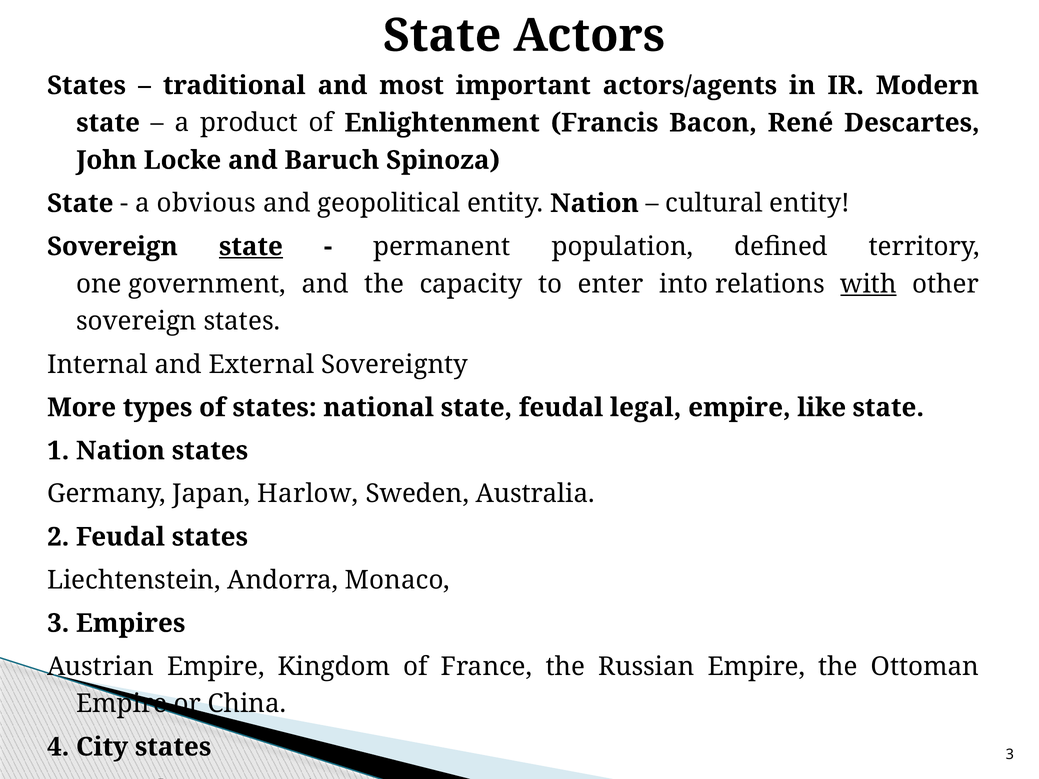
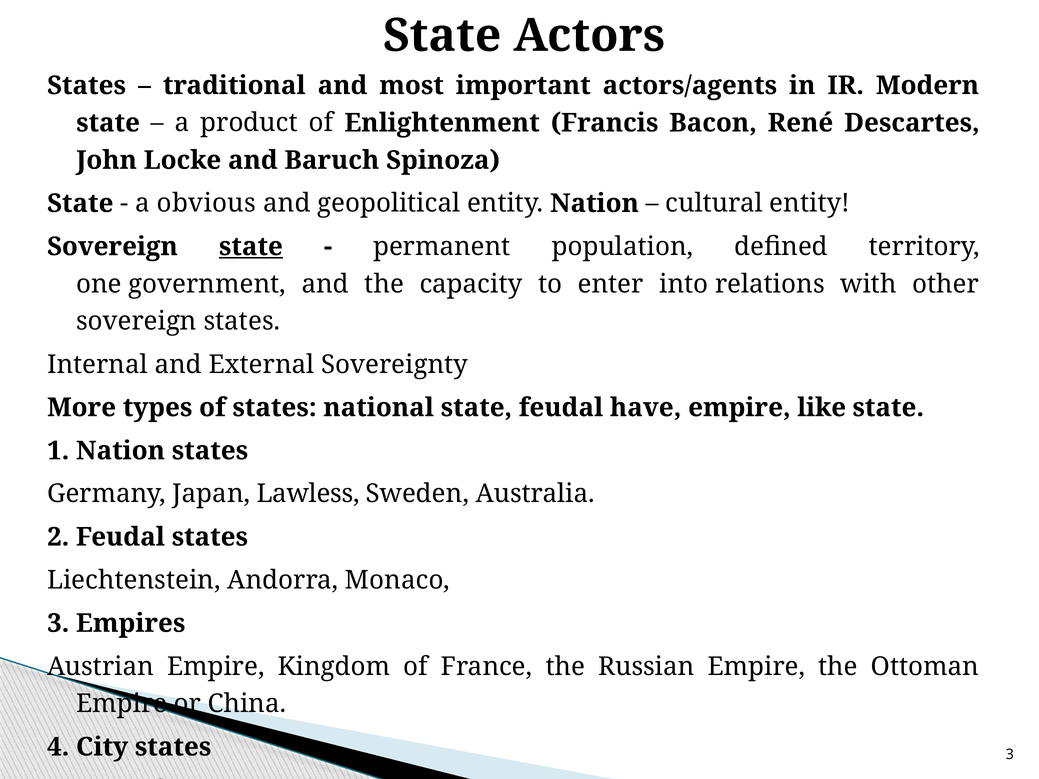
with underline: present -> none (868, 284)
legal: legal -> have (646, 408)
Harlow: Harlow -> Lawless (308, 494)
